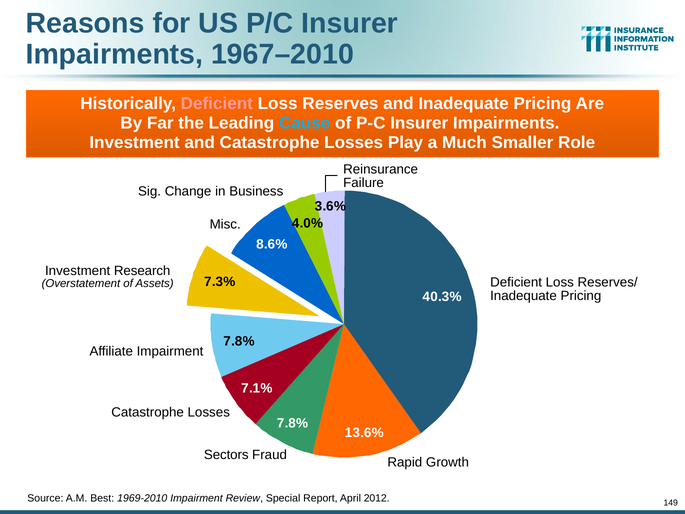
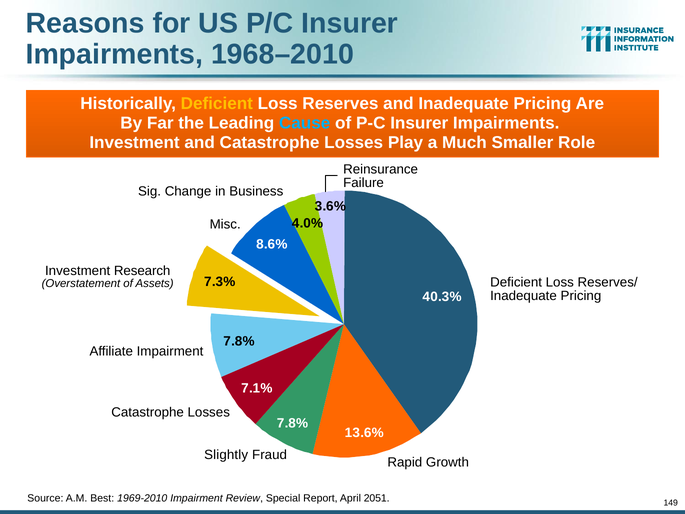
1967–2010: 1967–2010 -> 1968–2010 (283, 54)
Deficient colour: pink -> yellow (217, 104)
Sectors: Sectors -> Slightly (226, 454)
2012: 2012 -> 2051 (377, 498)
